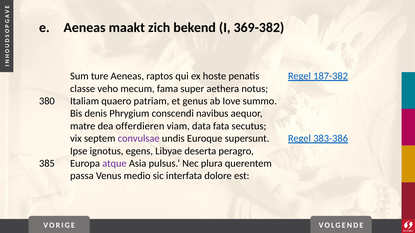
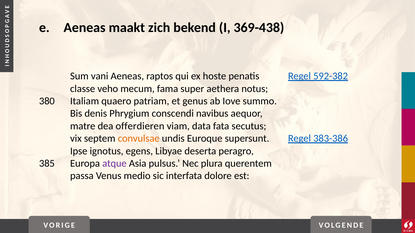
369-382: 369-382 -> 369-438 (259, 28)
ture: ture -> vani (100, 76)
187-382: 187-382 -> 592-382 (331, 76)
convulsae colour: purple -> orange (139, 139)
